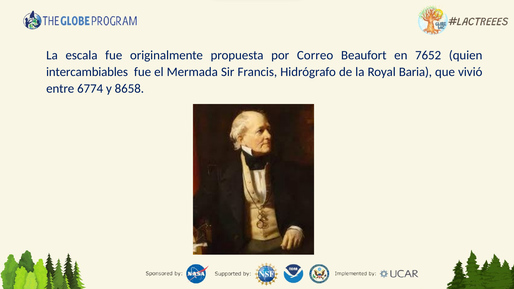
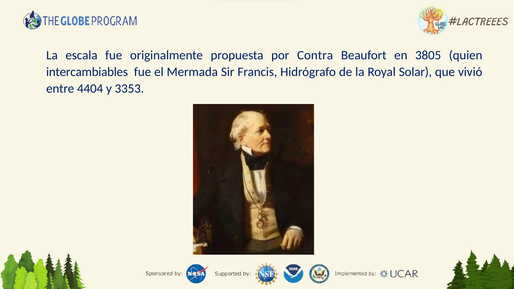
Correo: Correo -> Contra (315, 55)
7652: 7652 -> 3805 (428, 55)
Baria: Baria -> Solar (415, 72)
6774: 6774 -> 4404 (90, 89)
8658: 8658 -> 3353 (129, 89)
